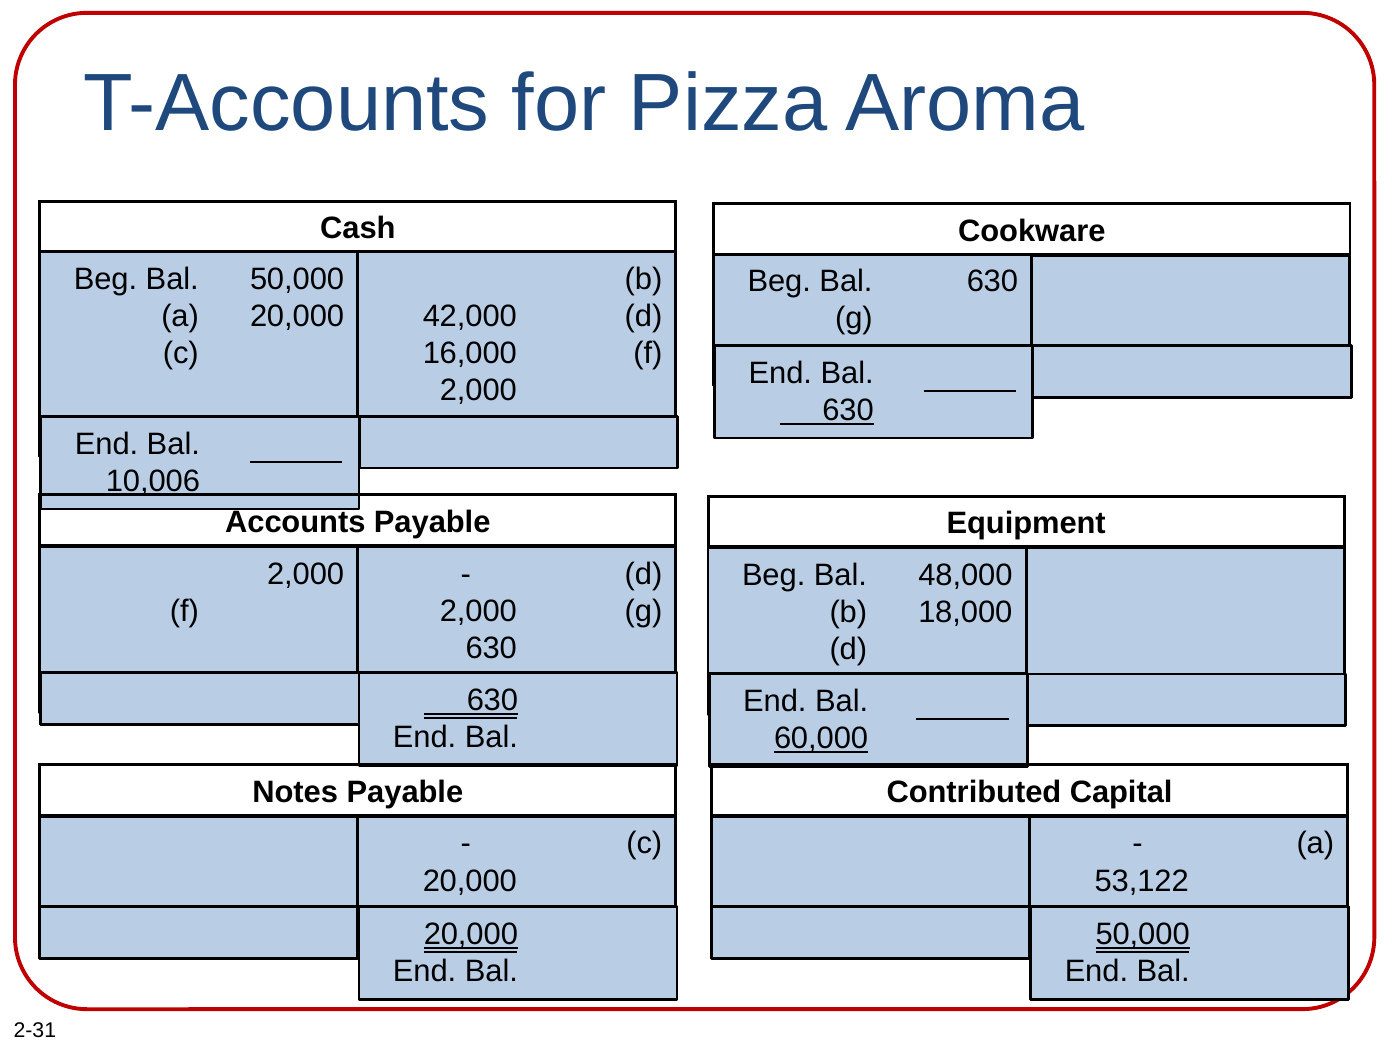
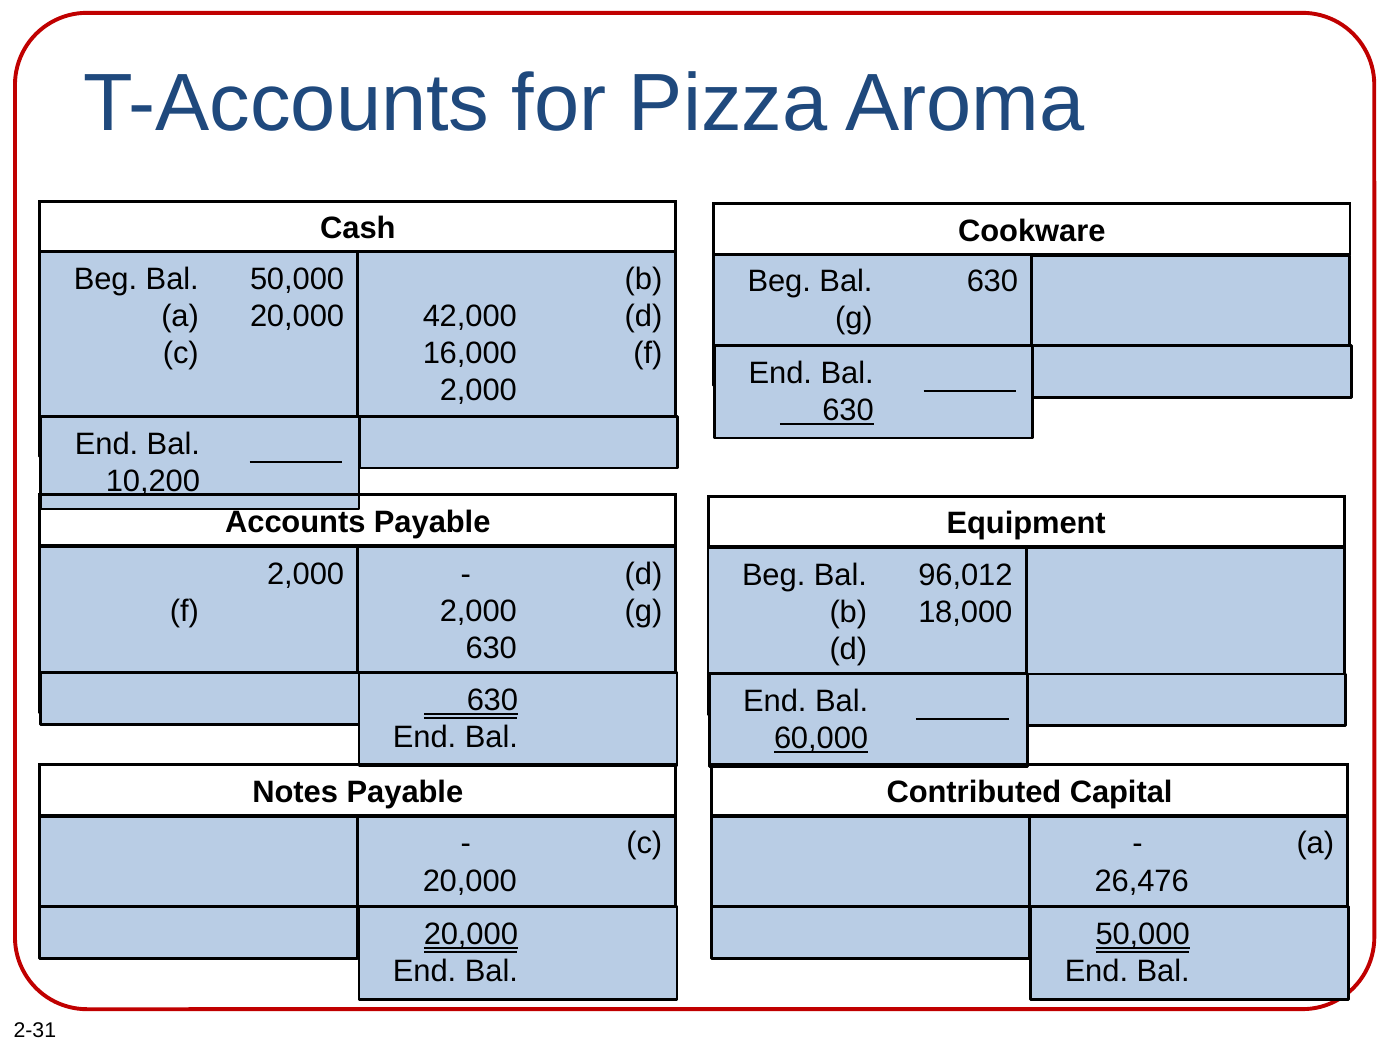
10,006: 10,006 -> 10,200 (153, 481)
48,000: 48,000 -> 96,012 (965, 576)
53,122: 53,122 -> 26,476 (1142, 881)
